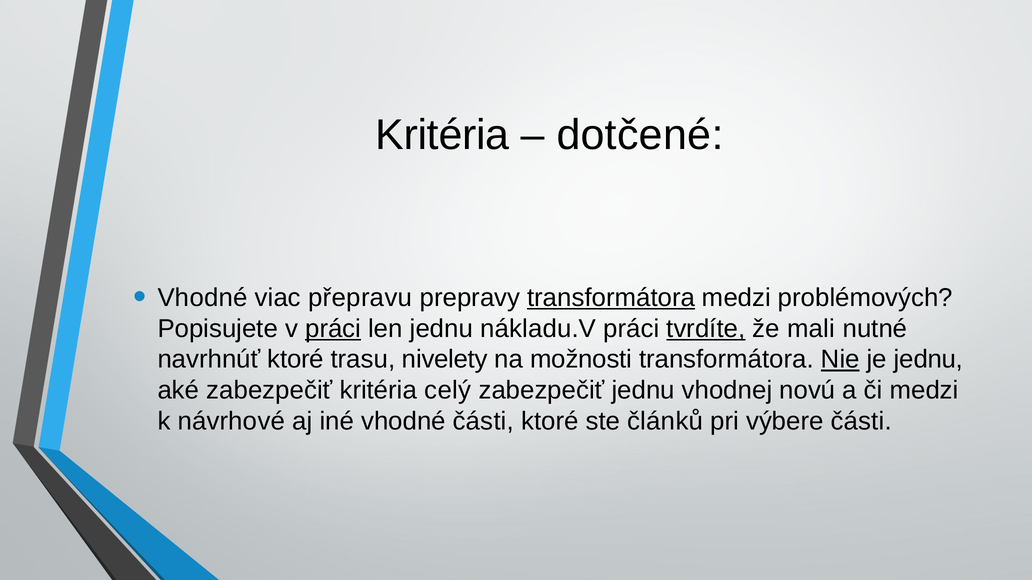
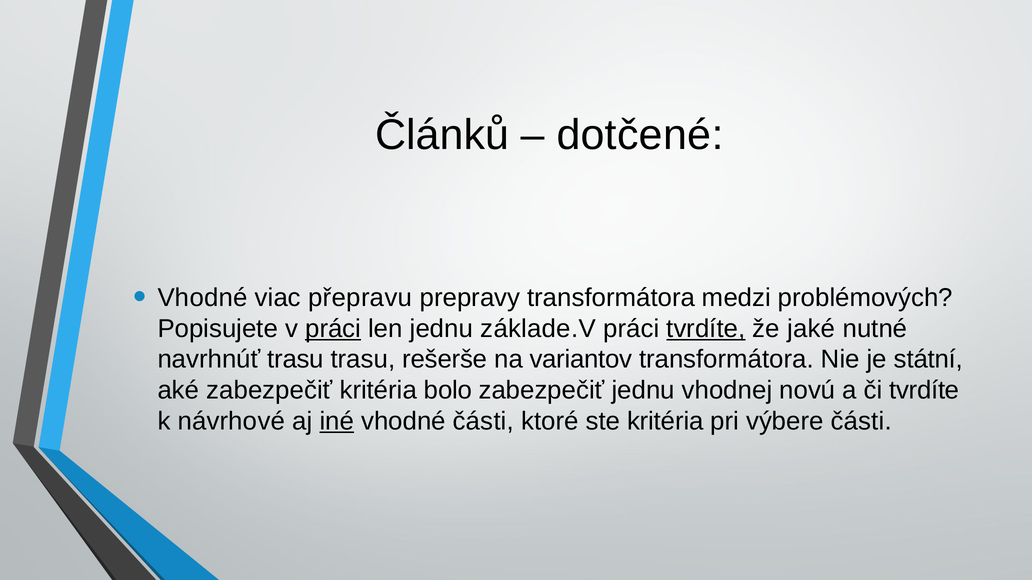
Kritéria: Kritéria -> Článků (442, 135)
transformátora underline: present -> none (611, 298)
nákladu.V: nákladu.V -> základe.V (538, 329)
mali: mali -> jaké (811, 329)
navrhnúť ktoré: ktoré -> trasu (296, 360)
nivelety: nivelety -> rešerše (445, 360)
možnosti: možnosti -> variantov (581, 360)
Nie underline: present -> none (840, 360)
je jednu: jednu -> státní (928, 360)
celý: celý -> bolo (448, 391)
či medzi: medzi -> tvrdíte (924, 391)
iné underline: none -> present (337, 422)
ste článků: článků -> kritéria (665, 422)
